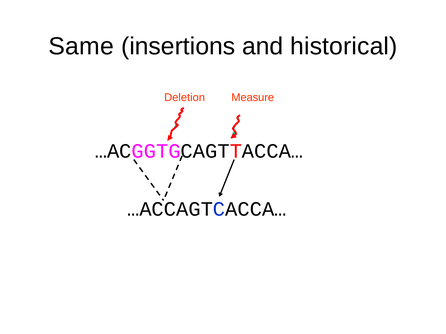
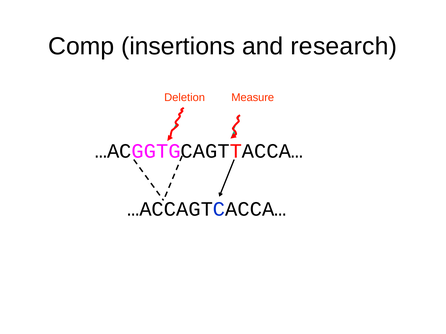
Same: Same -> Comp (81, 46)
historical: historical -> research (344, 46)
